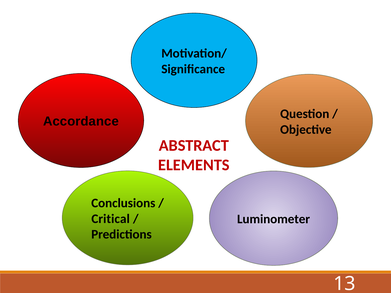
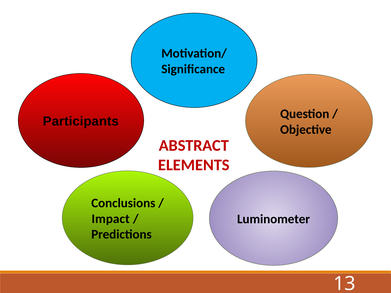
Accordance: Accordance -> Participants (81, 121)
Critical: Critical -> Impact (111, 219)
